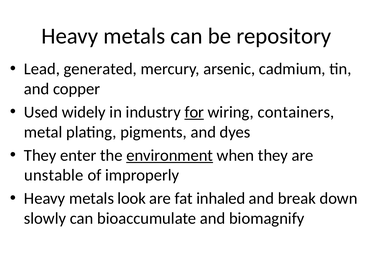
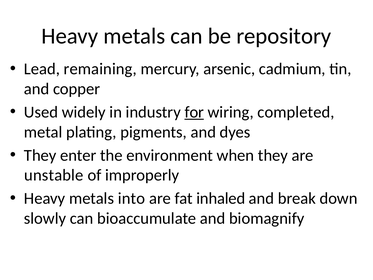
generated: generated -> remaining (100, 69)
containers: containers -> completed (296, 112)
environment underline: present -> none (170, 155)
look: look -> into (131, 198)
